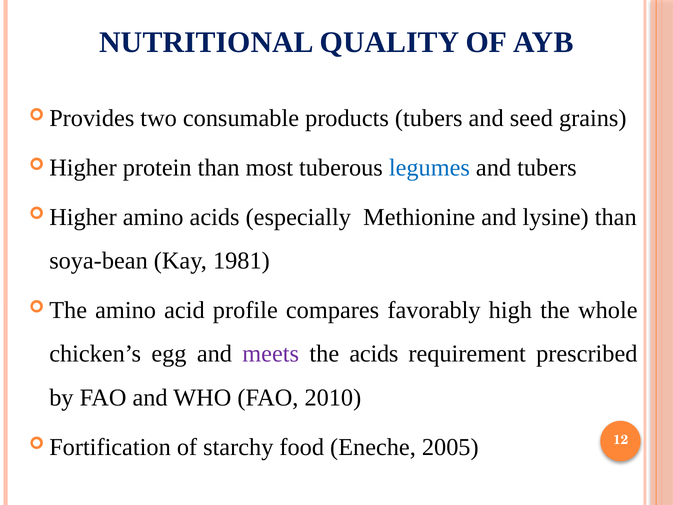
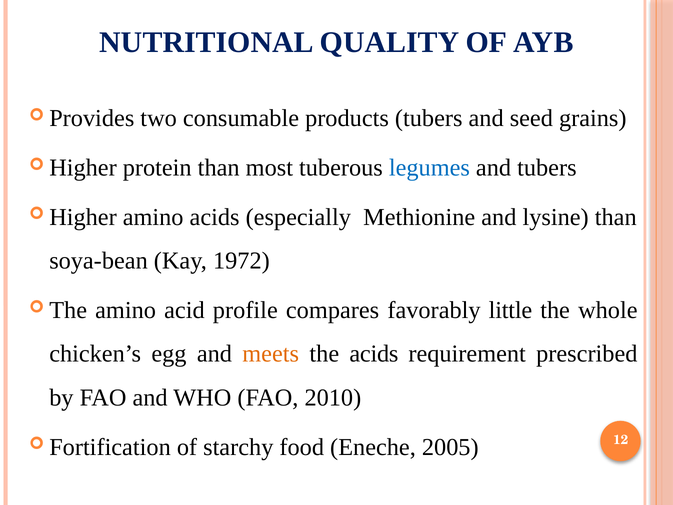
1981: 1981 -> 1972 (241, 261)
high: high -> little (510, 310)
meets colour: purple -> orange (271, 354)
